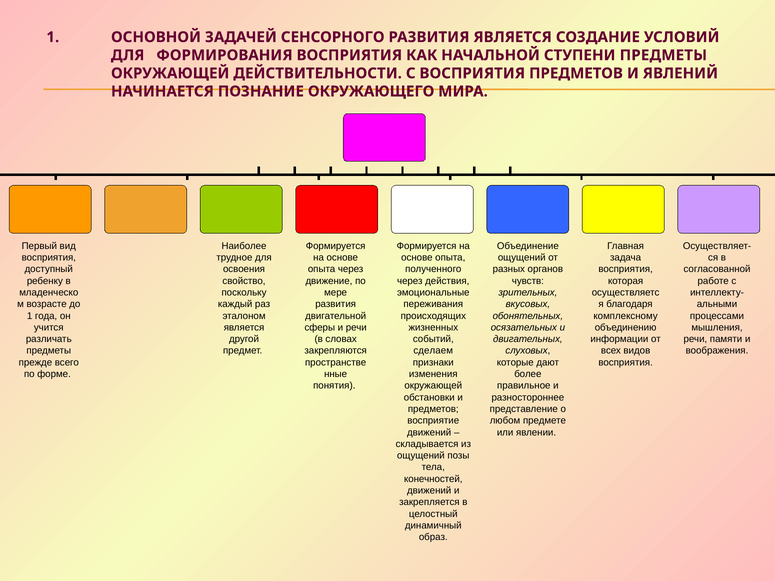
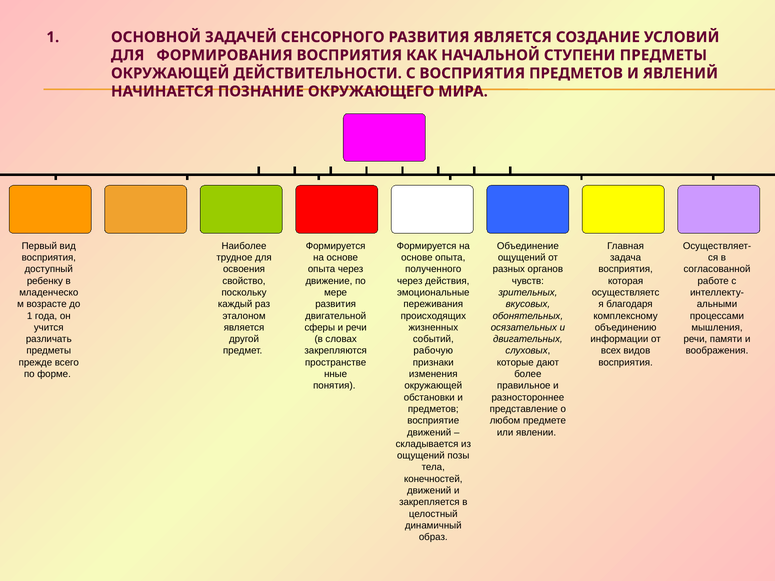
сделаем: сделаем -> рабочую (433, 351)
